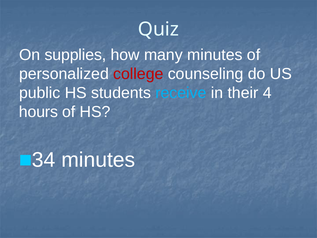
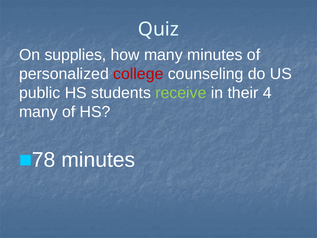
receive colour: light blue -> light green (181, 93)
hours: hours -> many (38, 112)
34: 34 -> 78 (44, 160)
